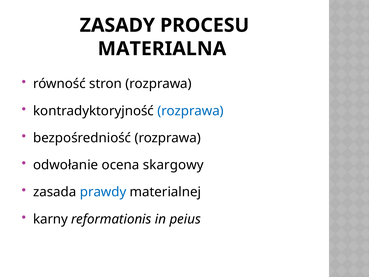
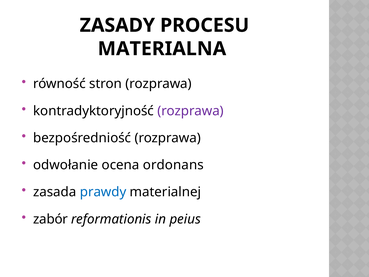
rozprawa colour: blue -> purple (191, 111)
skargowy: skargowy -> ordonans (173, 165)
karny: karny -> zabór (51, 219)
